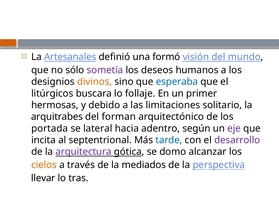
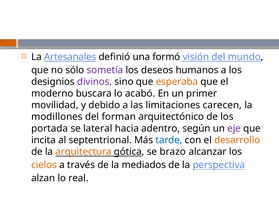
divinos colour: orange -> purple (95, 81)
esperaba colour: blue -> orange (177, 81)
litúrgicos: litúrgicos -> moderno (52, 93)
follaje: follaje -> acabó (140, 93)
hermosas: hermosas -> movilidad (55, 105)
solitario: solitario -> carecen (222, 105)
arquitrabes: arquitrabes -> modillones (57, 116)
desarrollo colour: purple -> orange (237, 140)
arquitectura colour: purple -> orange (83, 151)
domo: domo -> brazo (173, 151)
llevar: llevar -> alzan (43, 178)
tras: tras -> real (78, 178)
